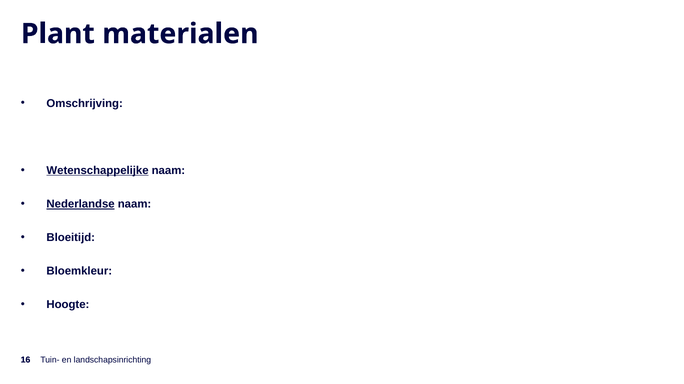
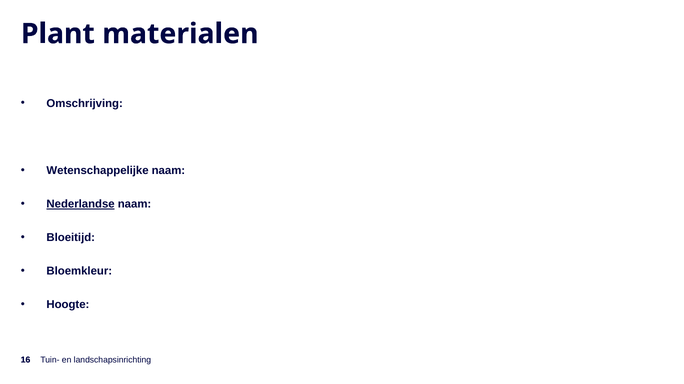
Wetenschappelijke underline: present -> none (98, 171)
